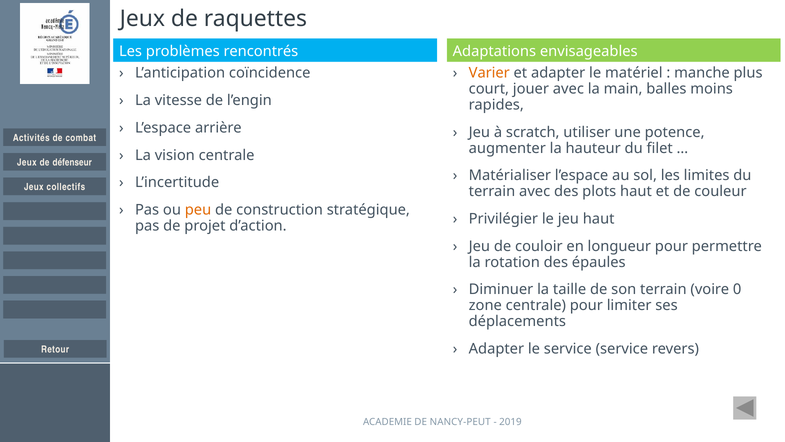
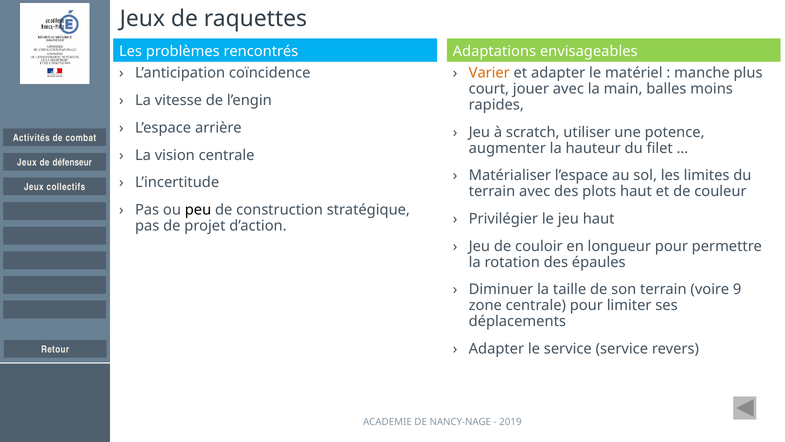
peu colour: orange -> black (198, 210)
0: 0 -> 9 (737, 289)
NANCY-PEUT: NANCY-PEUT -> NANCY-NAGE (460, 422)
